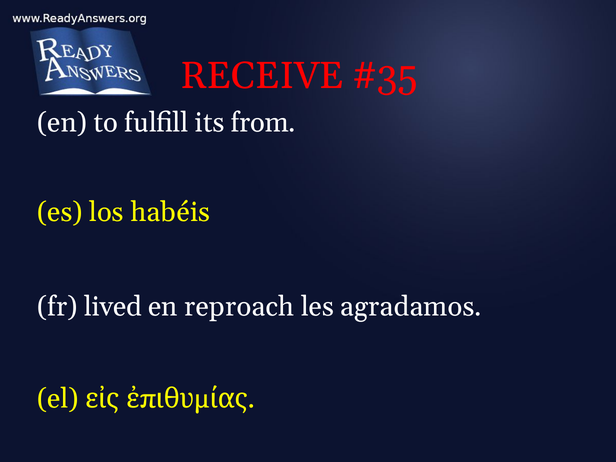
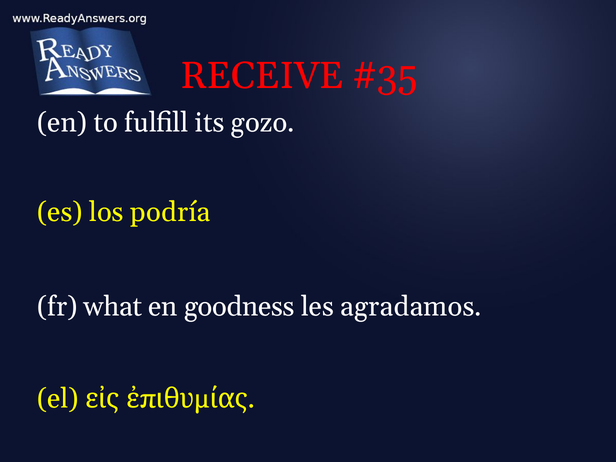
from: from -> gozo (263, 123)
habéis: habéis -> podría (170, 212)
lived: lived -> what (113, 307)
reproach: reproach -> goodness (239, 307)
